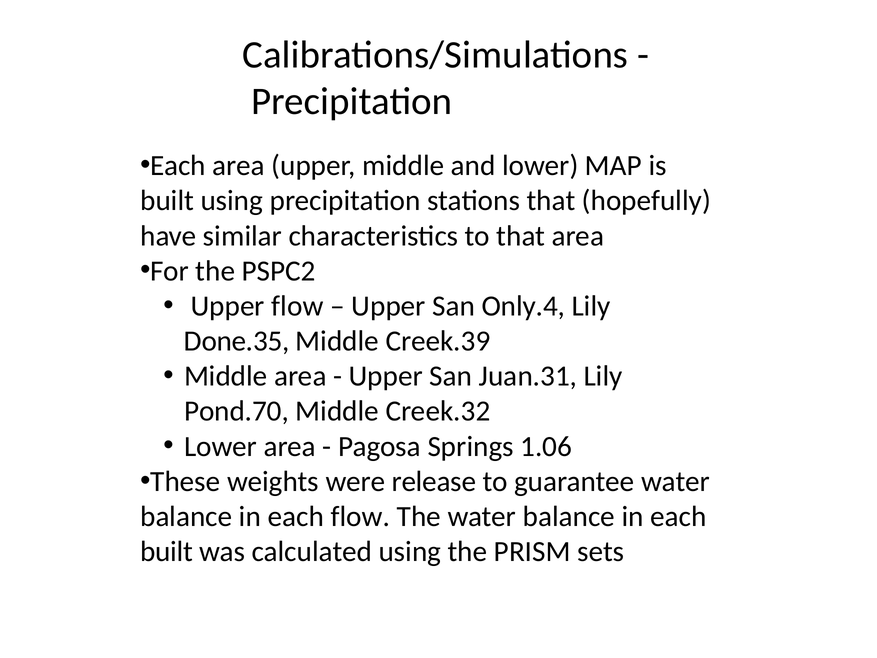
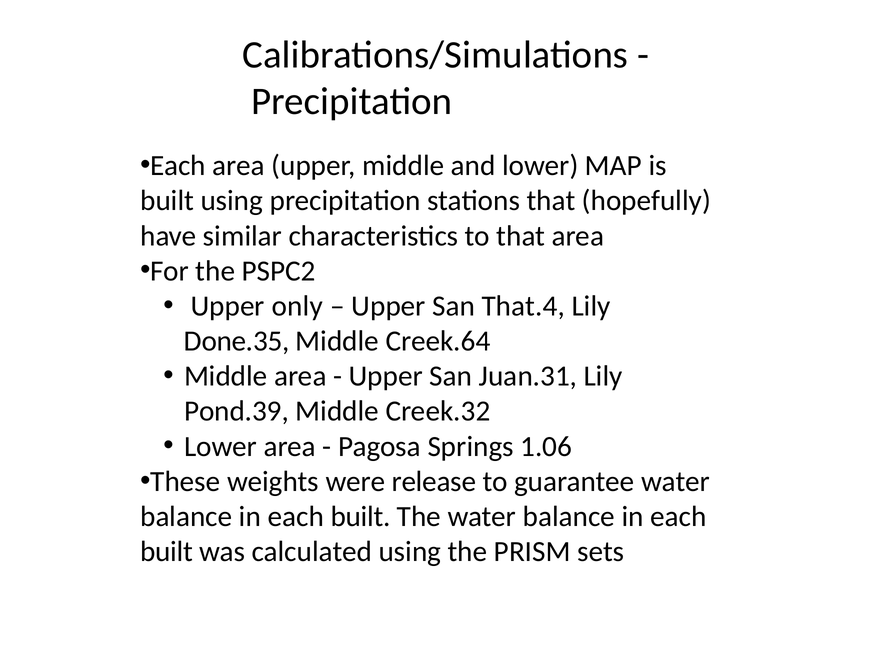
Upper flow: flow -> only (297, 306)
Only.4: Only.4 -> That.4 (523, 306)
Creek.39: Creek.39 -> Creek.64 (438, 341)
Pond.70: Pond.70 -> Pond.39 (237, 411)
flow: flow -> built (360, 516)
